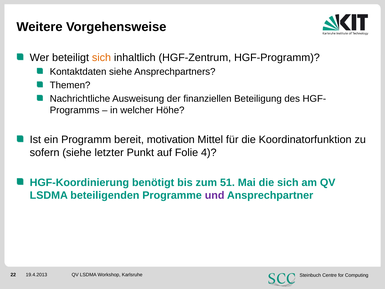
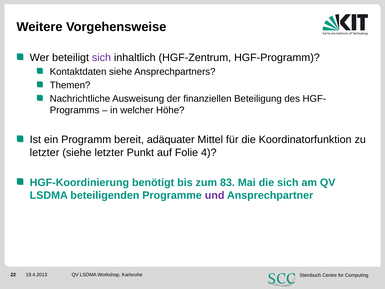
sich colour: orange -> purple (101, 58)
motivation: motivation -> adäquater (171, 140)
sofern: sofern -> letzter (45, 152)
51: 51 -> 83 (227, 182)
